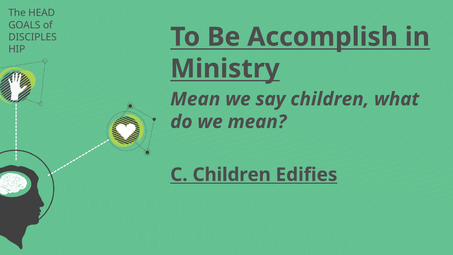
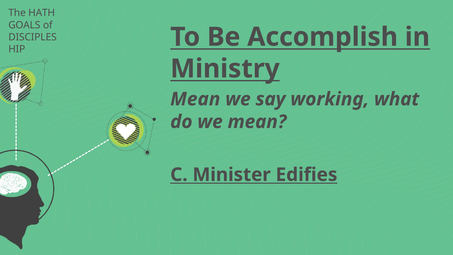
HEAD: HEAD -> HATH (42, 13)
say children: children -> working (330, 99)
C Children: Children -> Minister (232, 175)
